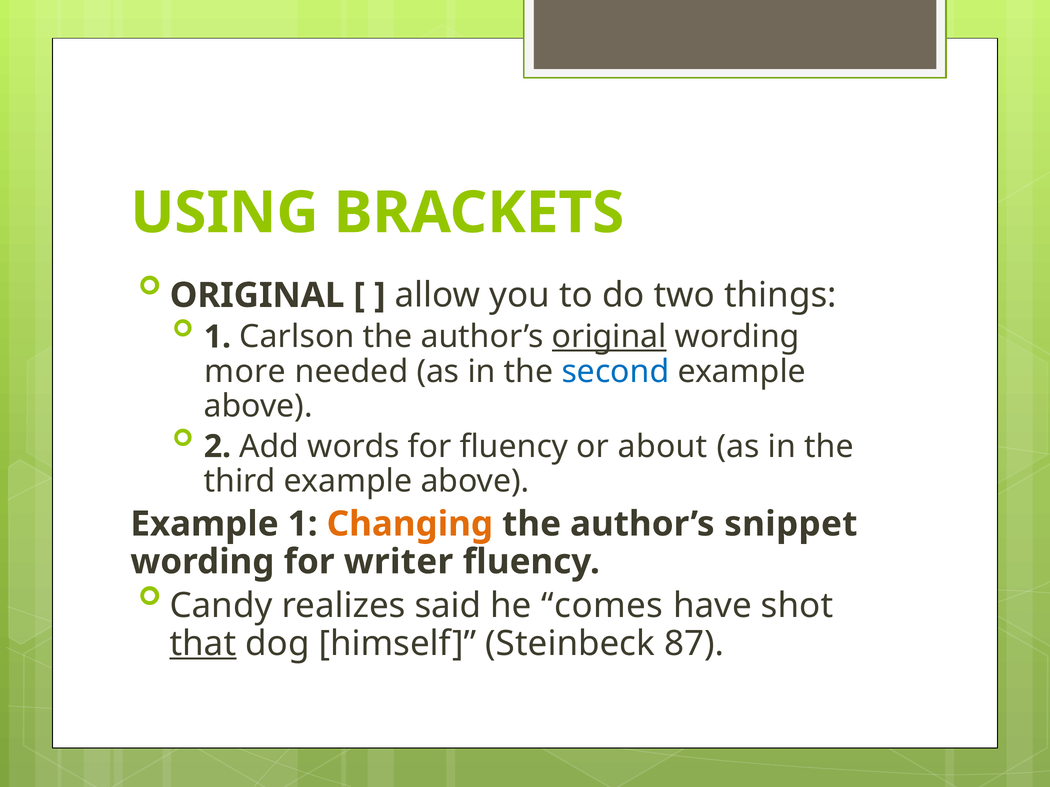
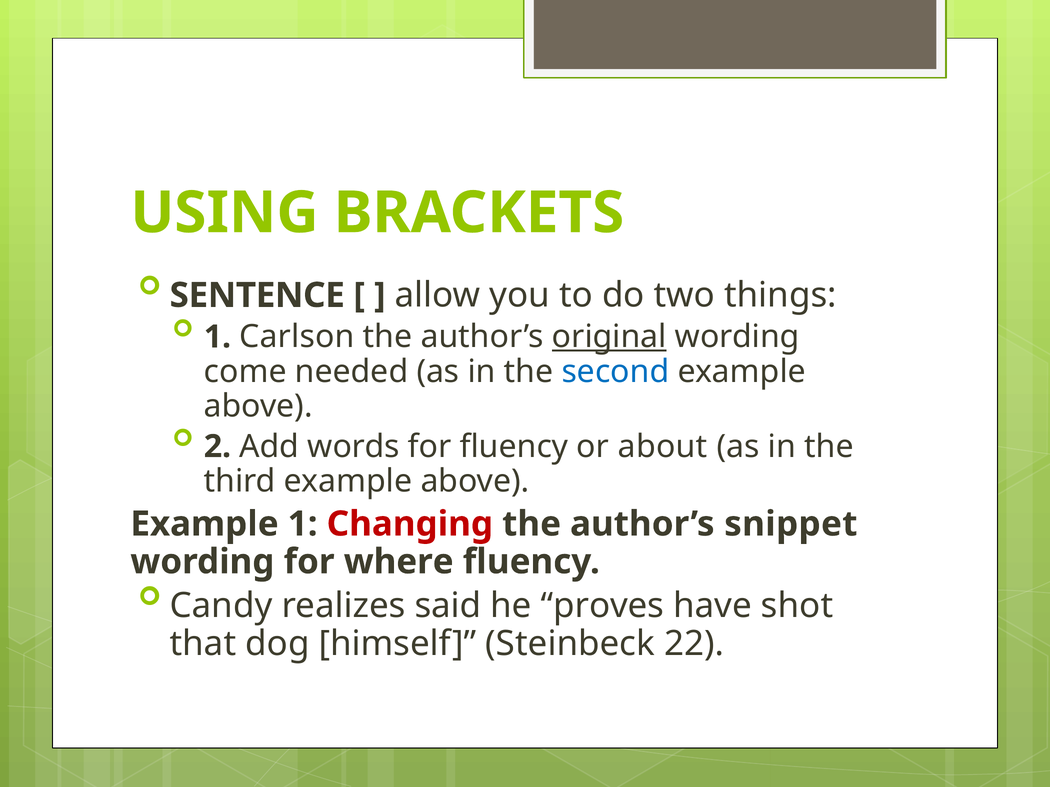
ORIGINAL: ORIGINAL -> SENTENCE (257, 296)
more: more -> come (245, 372)
Changing colour: orange -> red (410, 524)
writer: writer -> where (399, 562)
comes: comes -> proves (602, 606)
that underline: present -> none (203, 644)
87: 87 -> 22 (694, 644)
